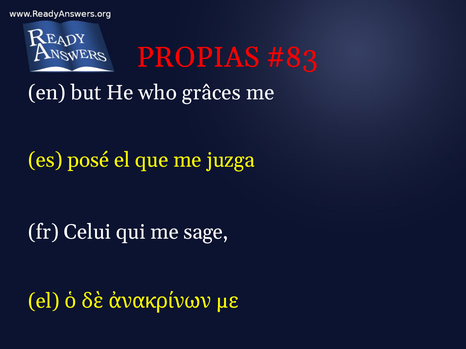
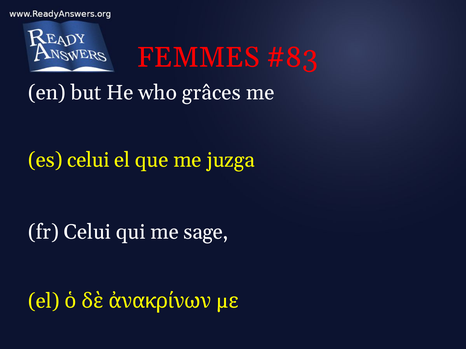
PROPIAS: PROPIAS -> FEMMES (198, 58)
es posé: posé -> celui (88, 160)
